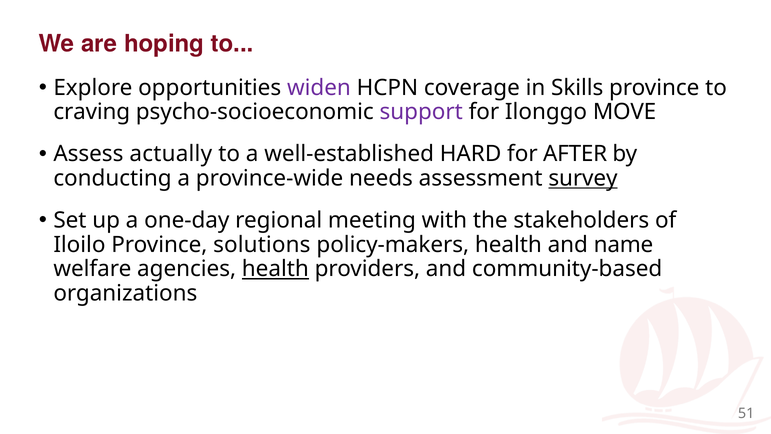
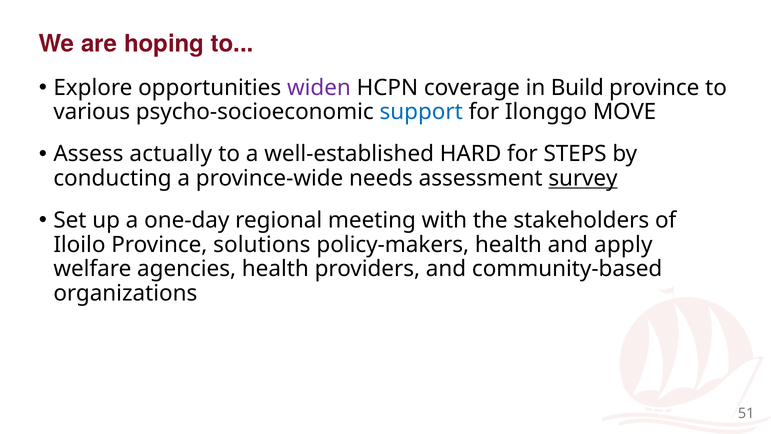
Skills: Skills -> Build (577, 88)
craving: craving -> various (92, 112)
support colour: purple -> blue (421, 112)
AFTER: AFTER -> STEPS (575, 154)
name: name -> apply (623, 244)
health underline: present -> none (275, 269)
